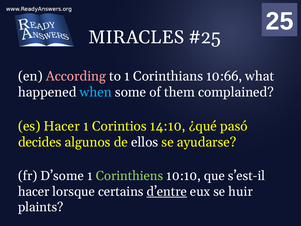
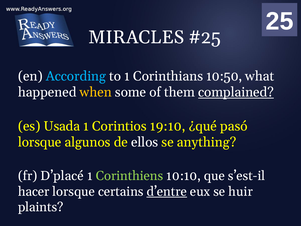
According colour: pink -> light blue (76, 76)
10:66: 10:66 -> 10:50 (224, 76)
when colour: light blue -> yellow (96, 92)
complained underline: none -> present (236, 92)
es Hacer: Hacer -> Usada (62, 126)
14:10: 14:10 -> 19:10 (168, 126)
decides: decides -> lorsque (40, 142)
ayudarse: ayudarse -> anything (207, 142)
D’some: D’some -> D’placé (62, 176)
